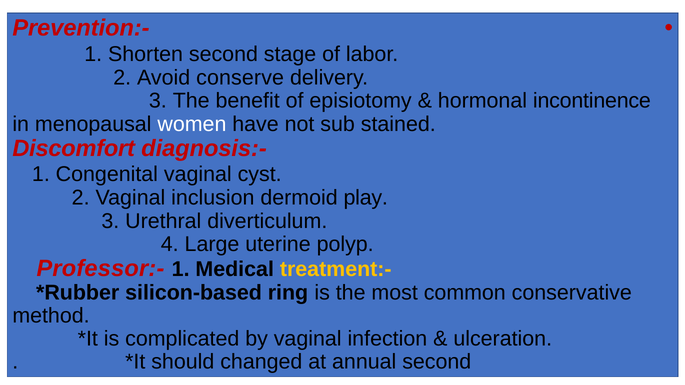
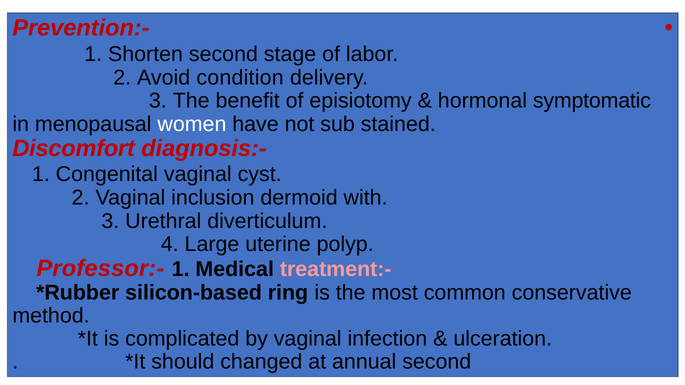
conserve: conserve -> condition (240, 78)
incontinence: incontinence -> symptomatic (592, 101)
play: play -> with (366, 198)
treatment:- colour: yellow -> pink (336, 269)
